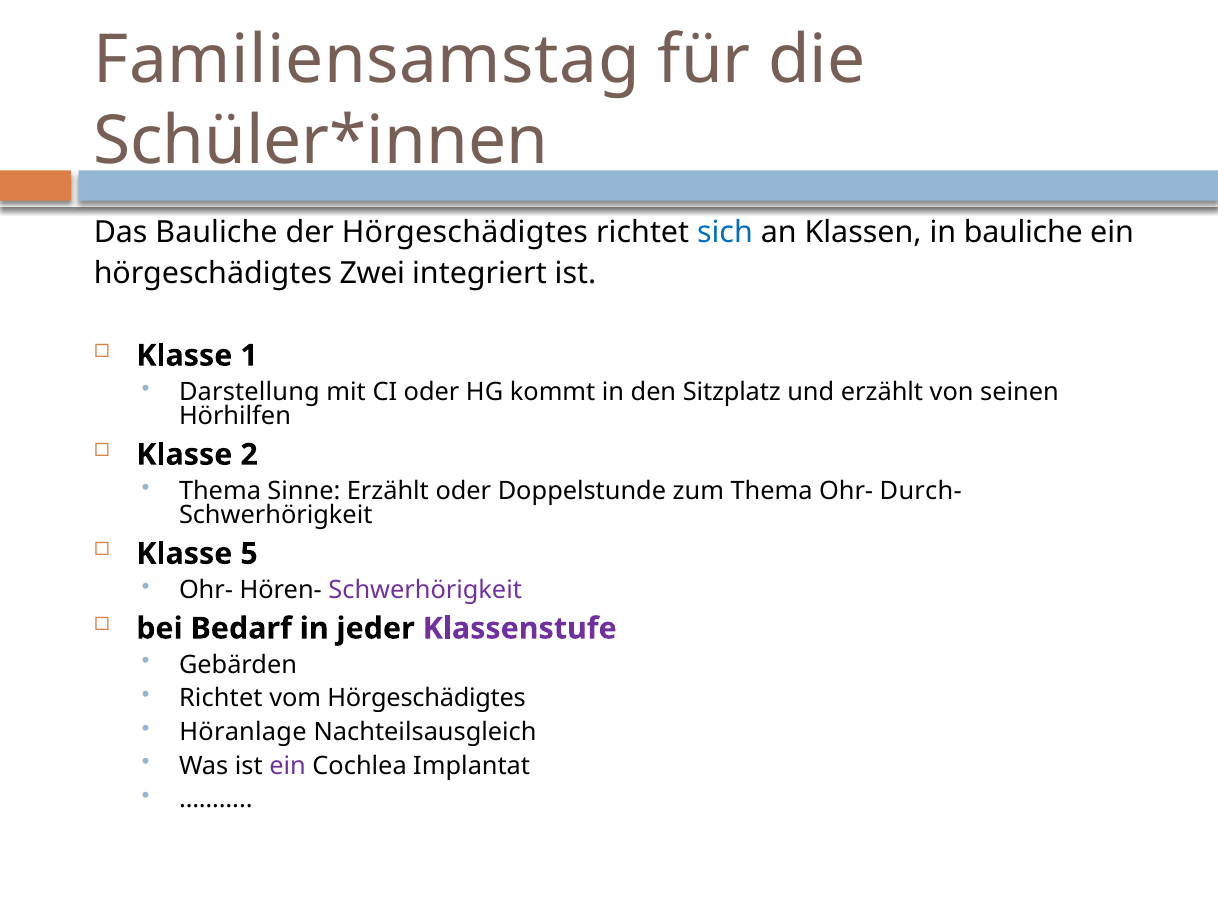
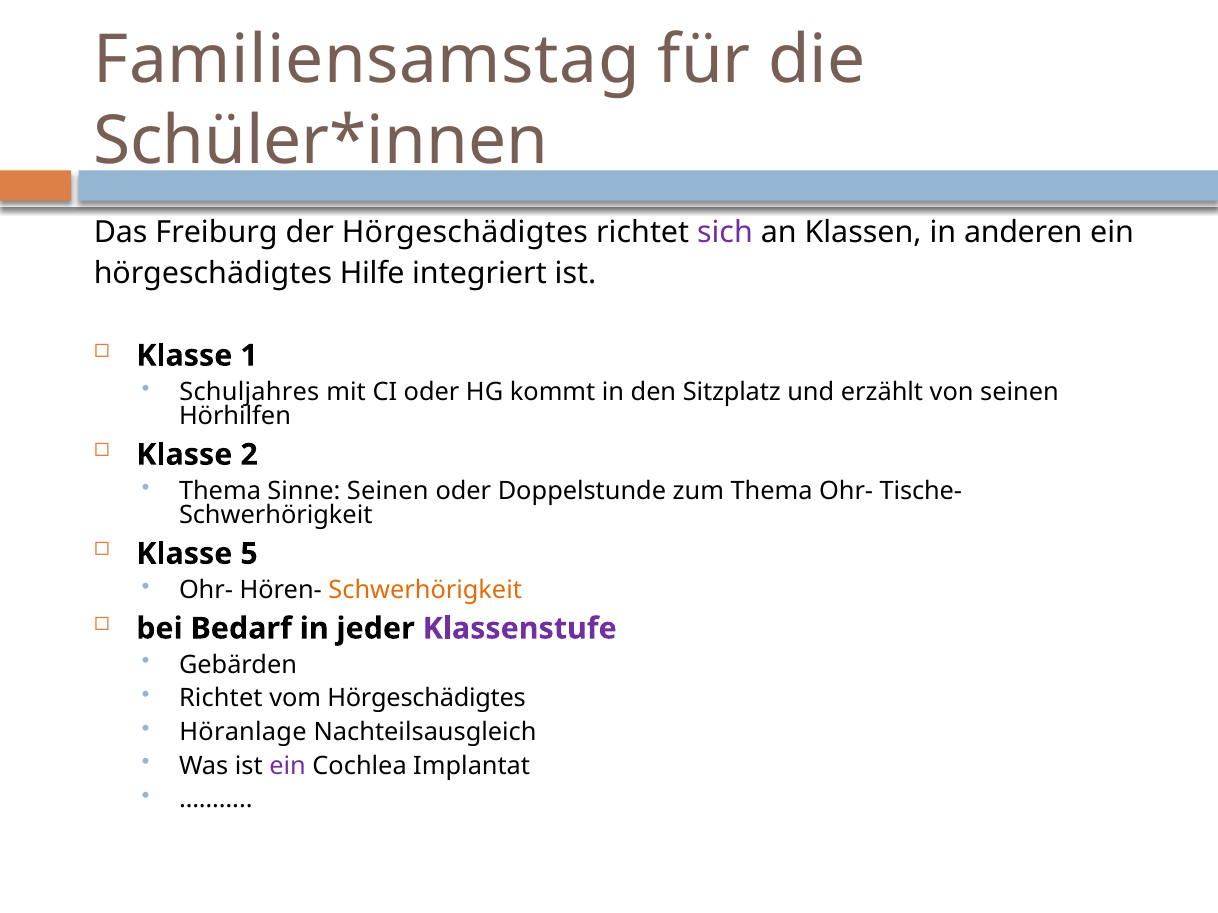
Das Bauliche: Bauliche -> Freiburg (217, 233)
sich colour: blue -> purple (725, 233)
in bauliche: bauliche -> anderen (1023, 233)
Zwei: Zwei -> Hilfe (372, 274)
Darstellung: Darstellung -> Schuljahres (249, 392)
Sinne Erzählt: Erzählt -> Seinen (388, 491)
Durch-: Durch- -> Tische- (921, 491)
Schwerhörigkeit colour: purple -> orange (425, 590)
